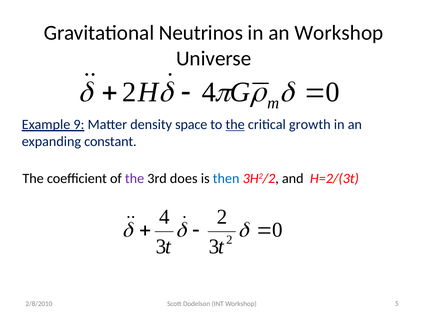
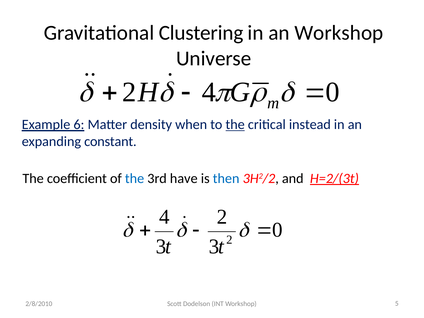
Neutrinos: Neutrinos -> Clustering (201, 33)
9: 9 -> 6 (79, 125)
space: space -> when (191, 125)
growth: growth -> instead (310, 125)
the colour: purple -> blue (135, 178)
does: does -> have (184, 178)
H=2/(3t underline: none -> present (334, 178)
